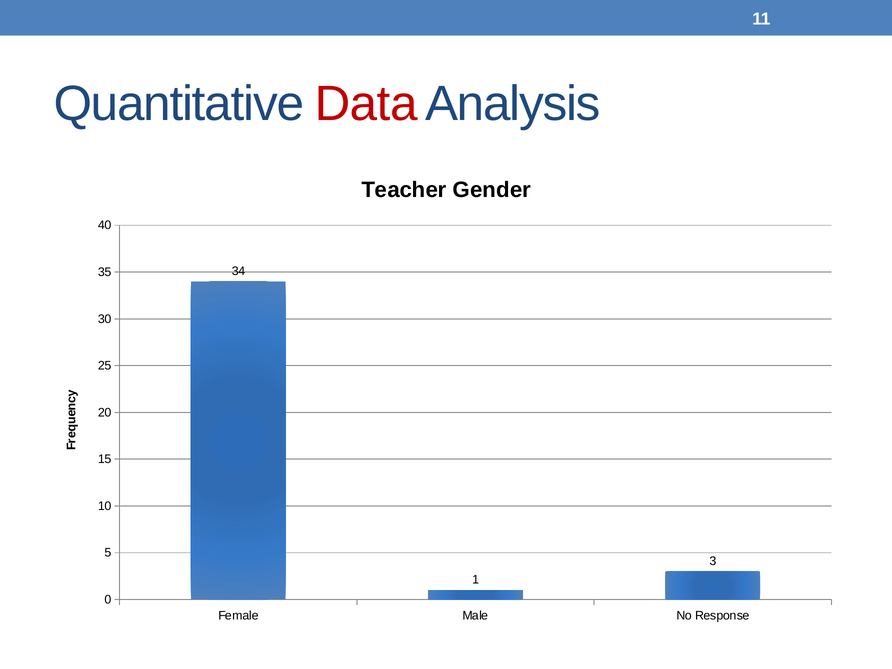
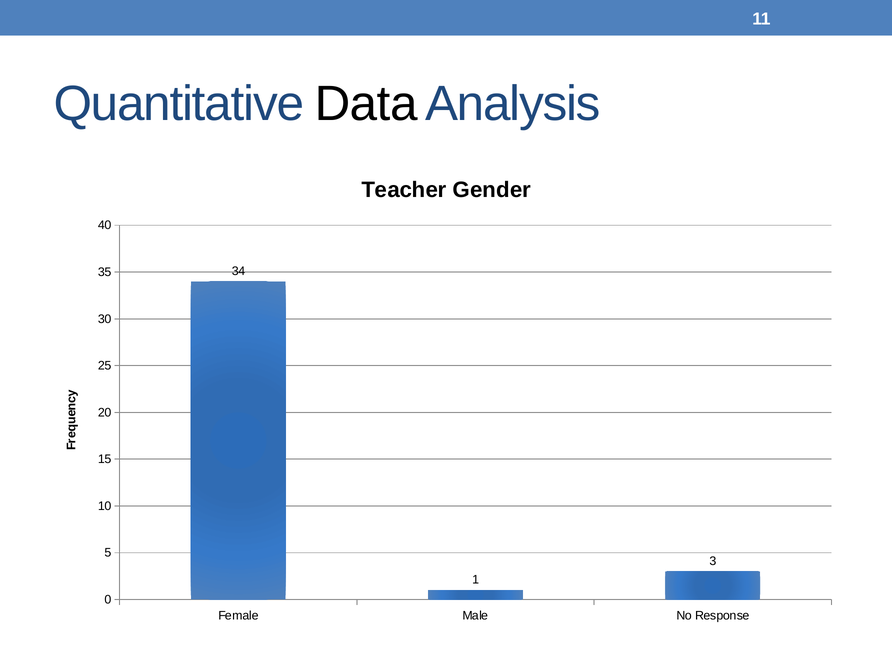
Data colour: red -> black (366, 104)
